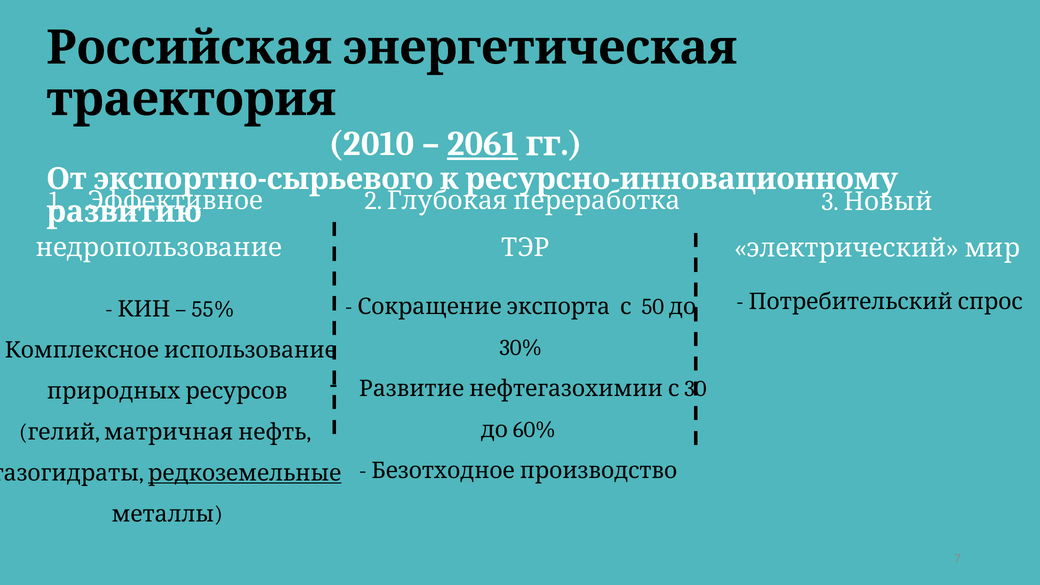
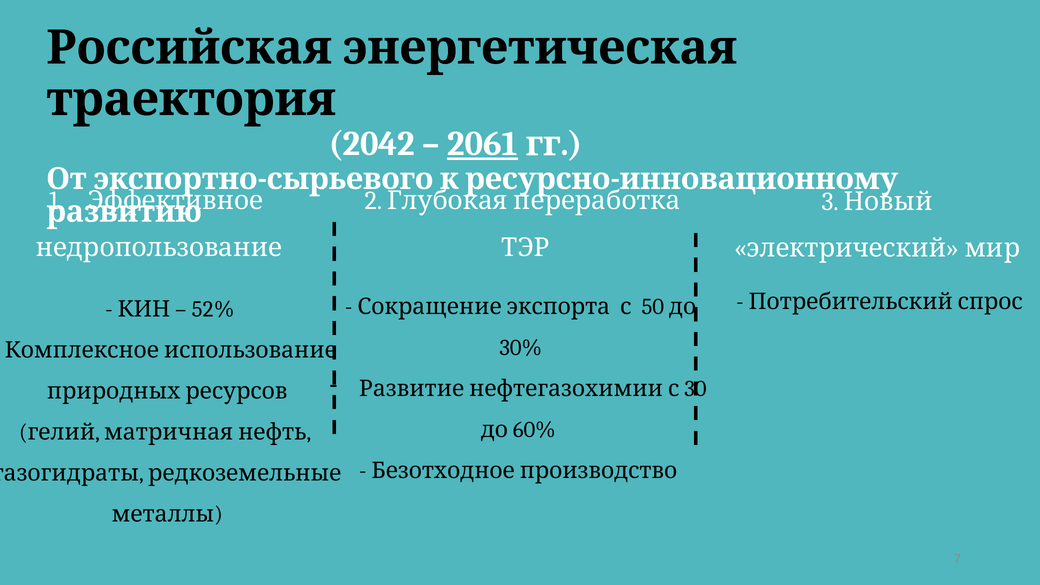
2010: 2010 -> 2042 (372, 144)
55: 55 -> 52 (203, 309)
редкоземельные underline: present -> none (245, 473)
